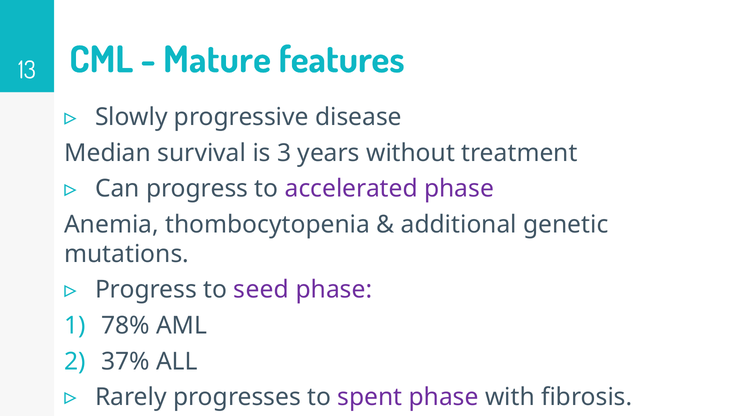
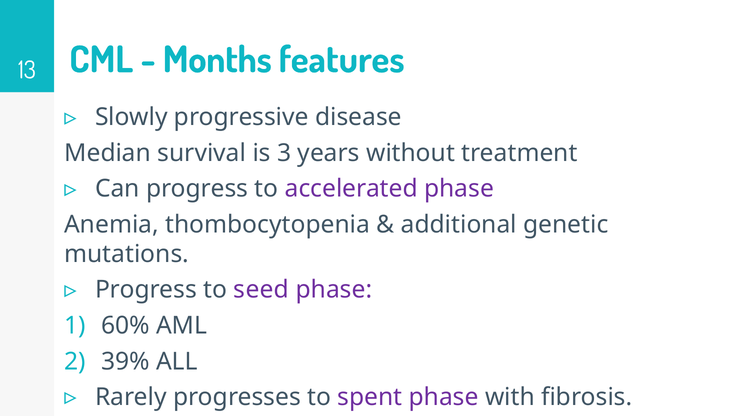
Mature: Mature -> Months (217, 60)
78%: 78% -> 60% (126, 325)
37%: 37% -> 39% (126, 361)
